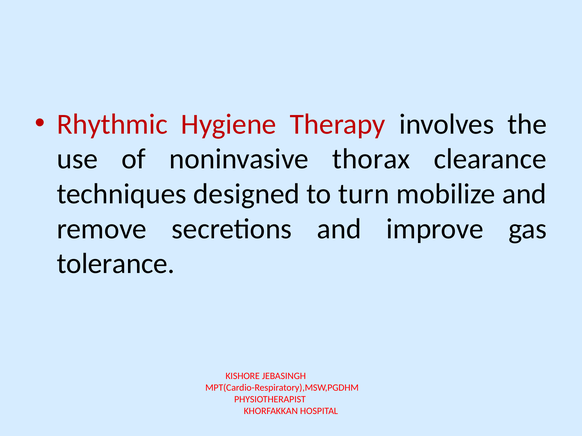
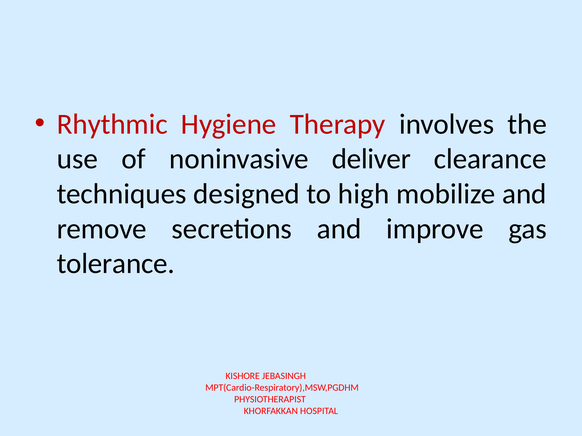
thorax: thorax -> deliver (371, 159)
turn: turn -> high (364, 194)
